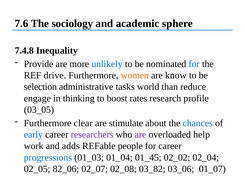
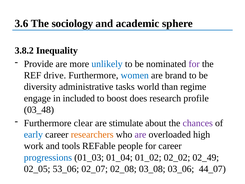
7.6: 7.6 -> 3.6 (22, 23)
7.4.8: 7.4.8 -> 3.8.2 (24, 50)
for colour: blue -> purple (194, 64)
women colour: orange -> blue (135, 75)
know: know -> brand (176, 75)
selection: selection -> diversity (40, 87)
reduce: reduce -> regime (193, 87)
thinking: thinking -> included (79, 98)
rates: rates -> does (138, 98)
03_05: 03_05 -> 03_48 (39, 110)
chances colour: blue -> purple (198, 123)
researchers colour: purple -> orange (92, 134)
help: help -> high (202, 134)
adds: adds -> tools (71, 146)
01_45: 01_45 -> 01_02 (148, 157)
02_04: 02_04 -> 02_49 (206, 157)
82_06: 82_06 -> 53_06 (66, 169)
03_82: 03_82 -> 03_08 (152, 169)
01_07: 01_07 -> 44_07 (212, 169)
